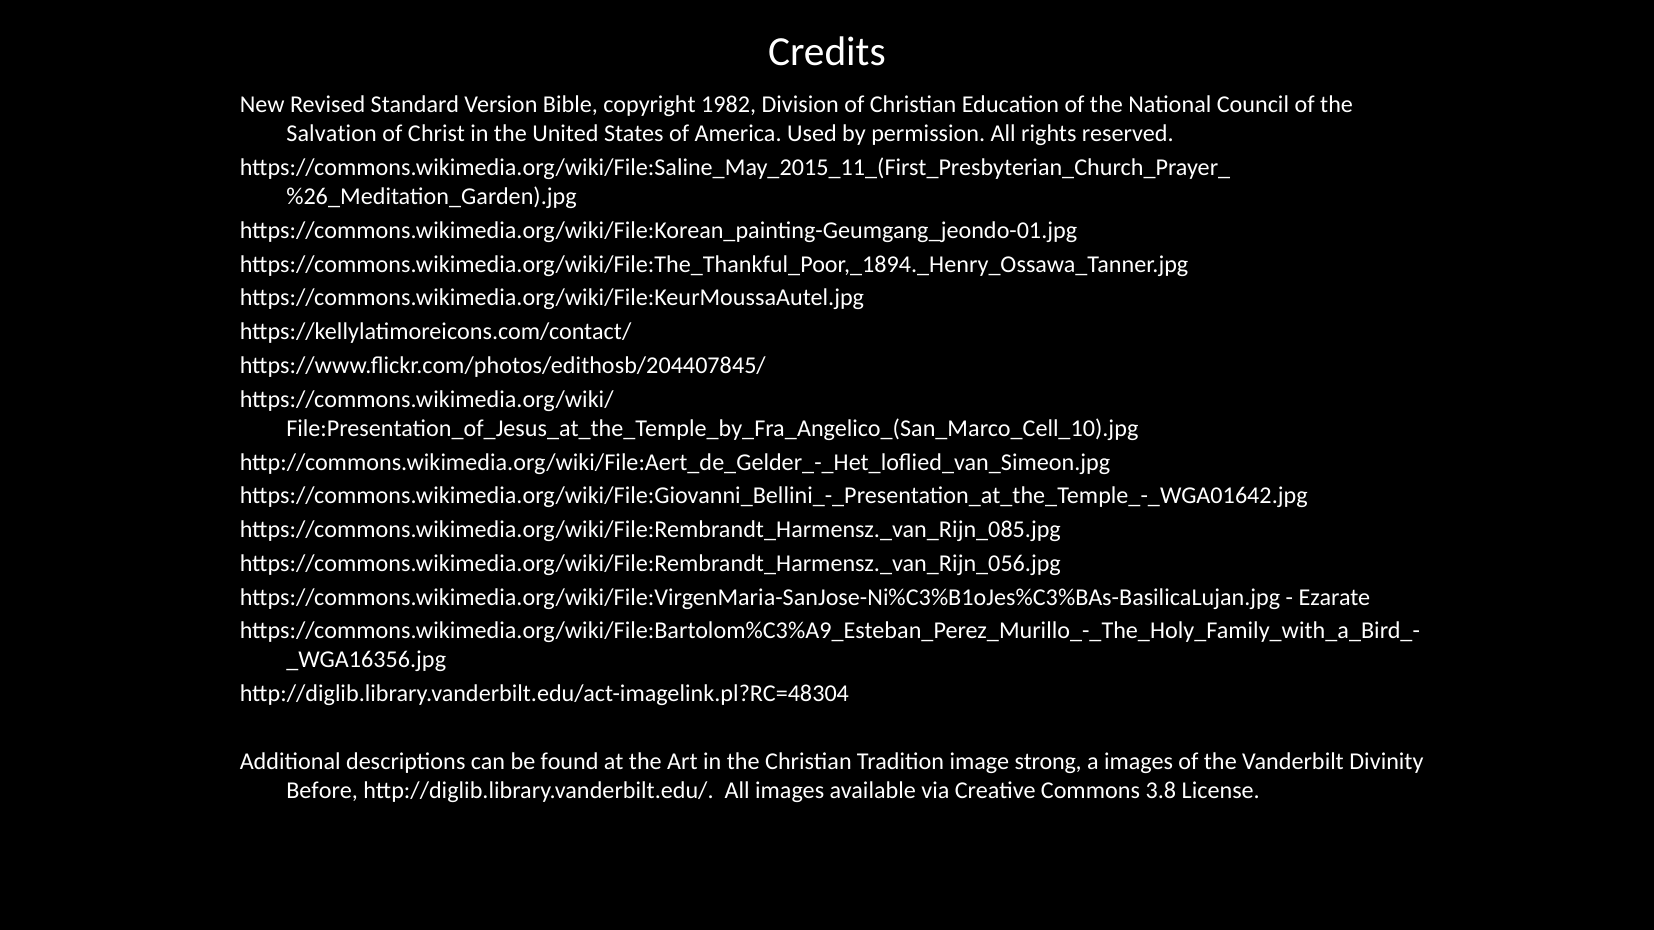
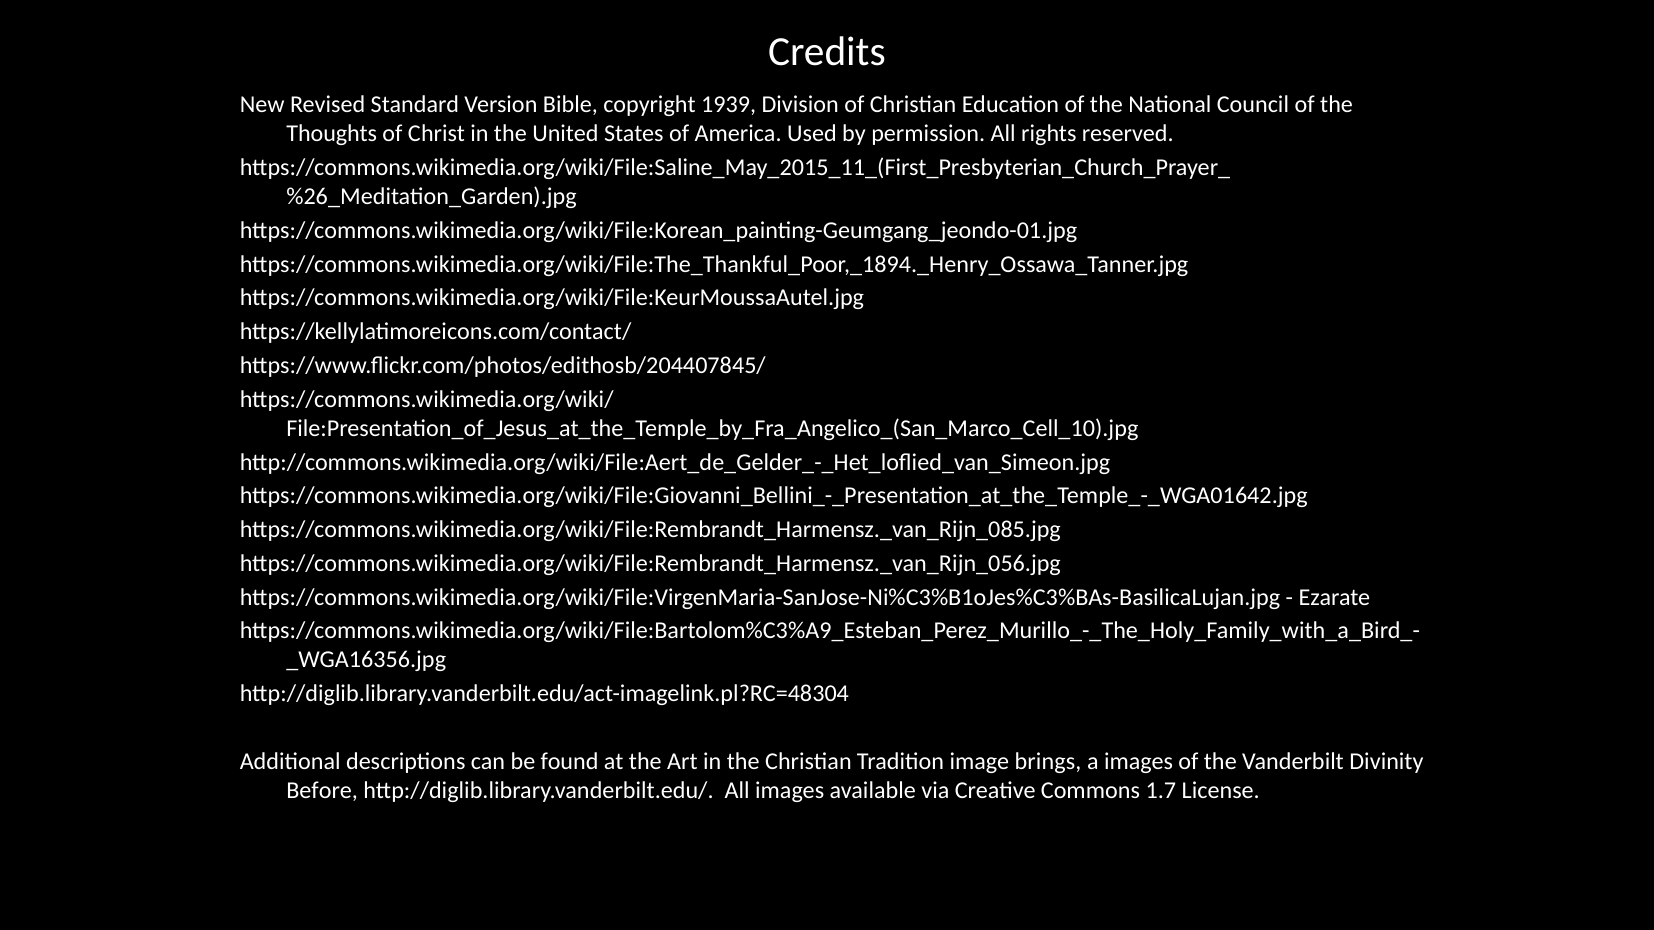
1982: 1982 -> 1939 (729, 105)
Salvation: Salvation -> Thoughts (332, 134)
strong: strong -> brings (1048, 762)
3.8: 3.8 -> 1.7 (1161, 791)
